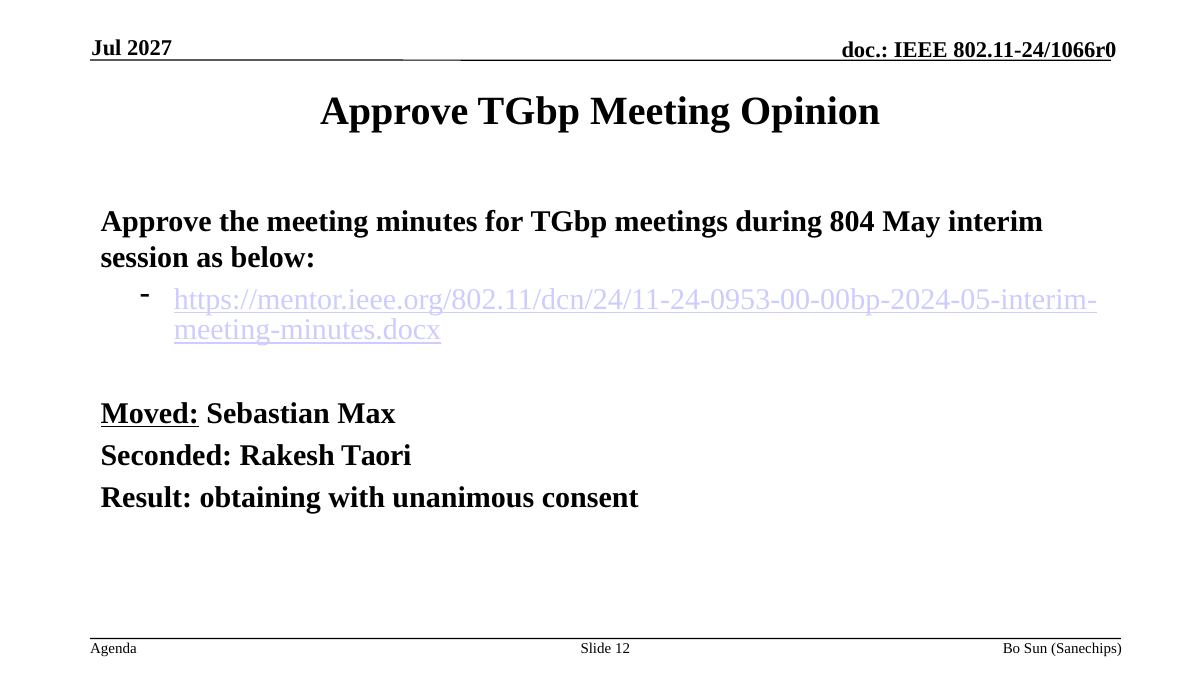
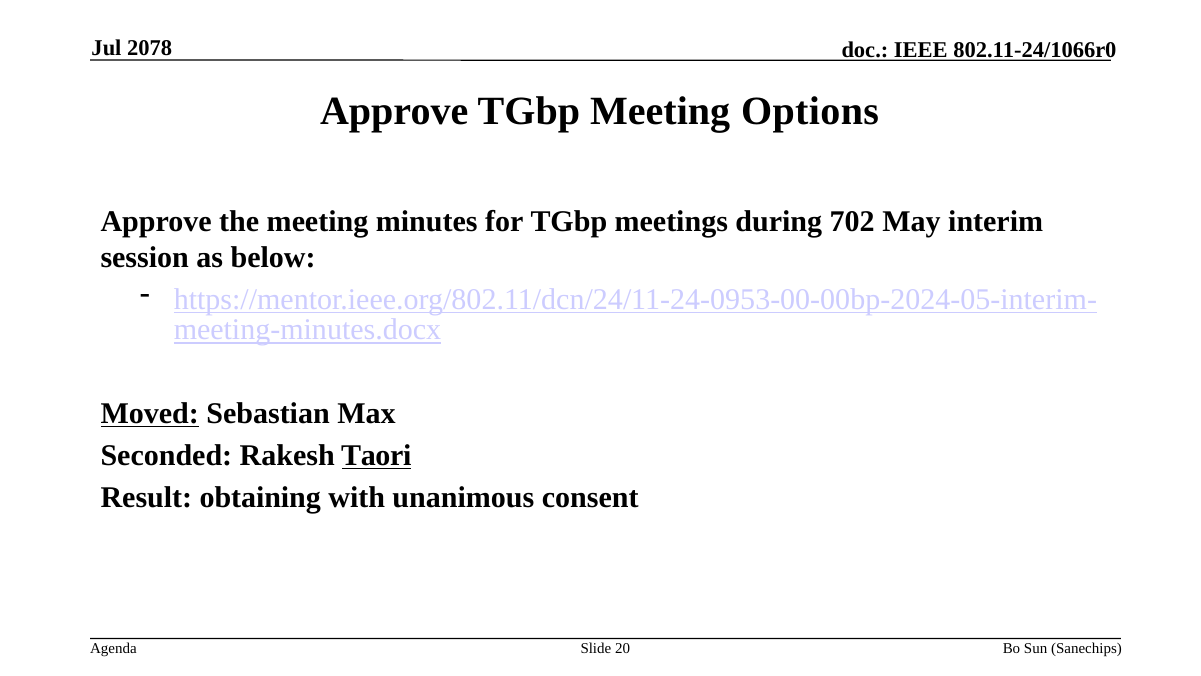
2027: 2027 -> 2078 (150, 48)
Opinion: Opinion -> Options (810, 111)
804: 804 -> 702 (852, 221)
Taori underline: none -> present (376, 455)
12: 12 -> 20 (623, 648)
